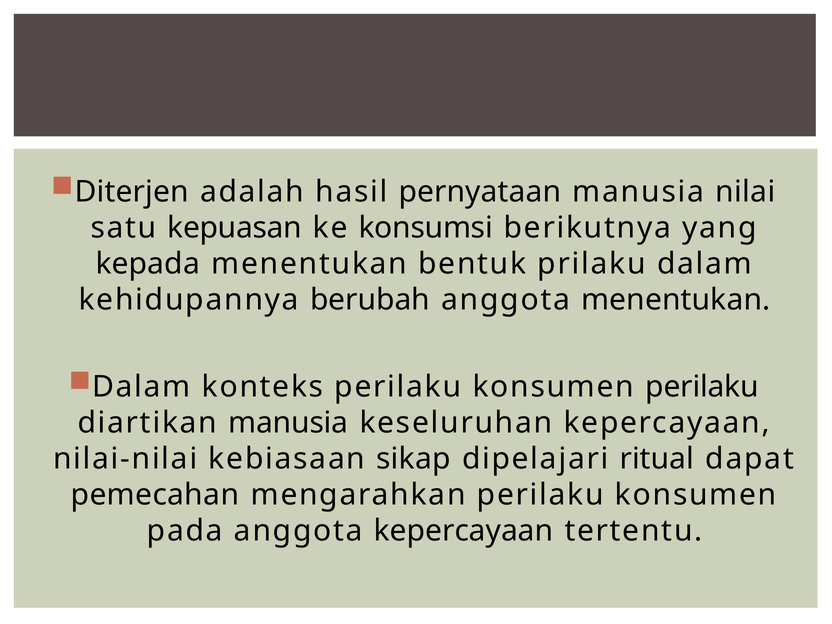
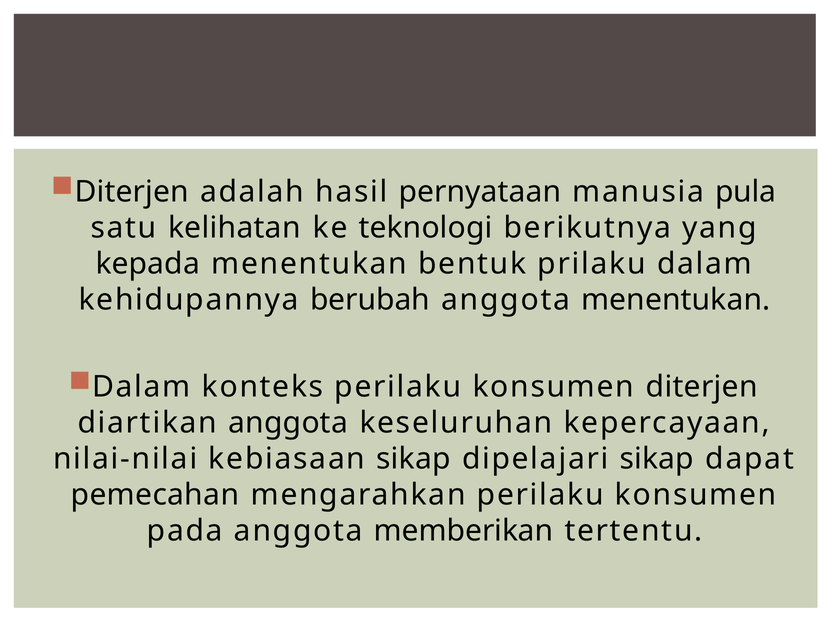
nilai: nilai -> pula (746, 192)
kepuasan: kepuasan -> kelihatan (234, 228)
konsumsi: konsumsi -> teknologi (425, 228)
konsumen perilaku: perilaku -> diterjen (702, 387)
diartikan manusia: manusia -> anggota (288, 423)
dipelajari ritual: ritual -> sikap (657, 459)
anggota kepercayaan: kepercayaan -> memberikan (464, 531)
